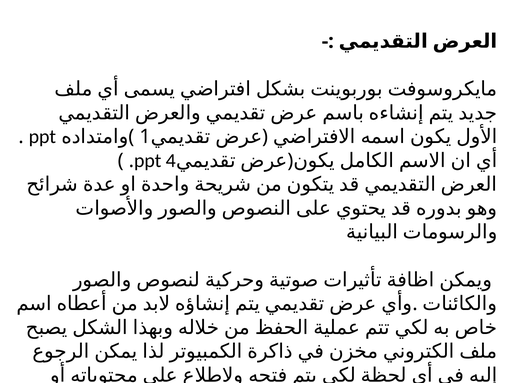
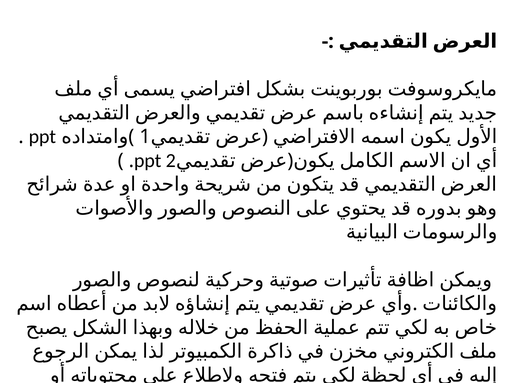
4: 4 -> 2 (171, 161)
